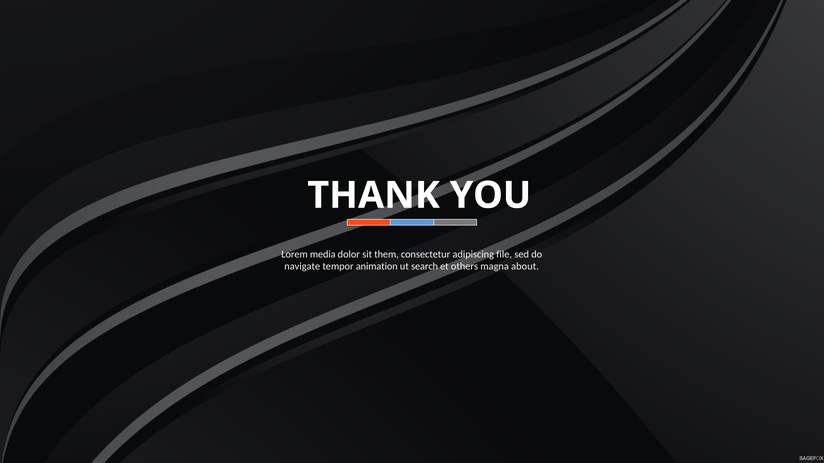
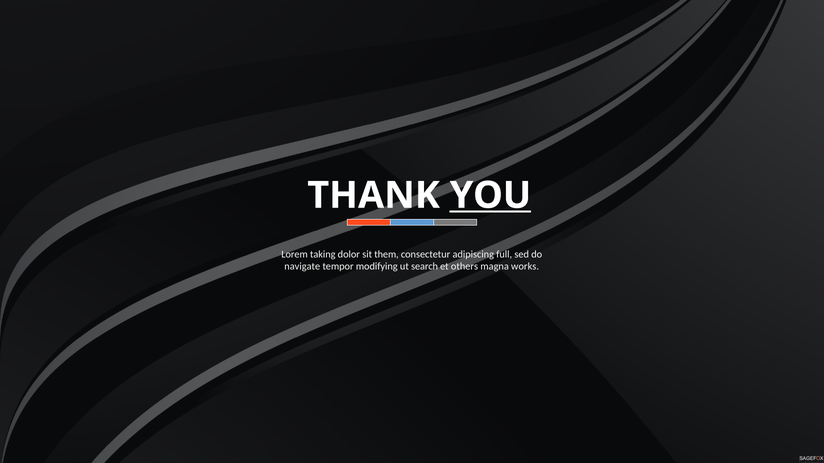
YOU underline: none -> present (490, 196)
media: media -> taking (323, 254)
file: file -> full (504, 254)
animation: animation -> modifying (377, 267)
about: about -> works (525, 267)
